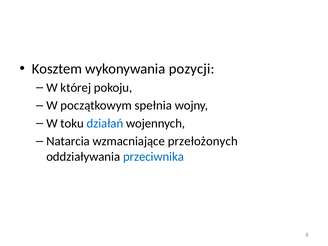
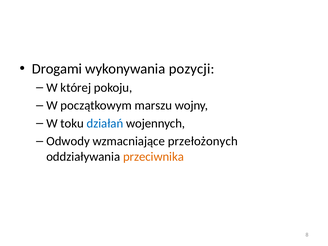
Kosztem: Kosztem -> Drogami (57, 69)
spełnia: spełnia -> marszu (153, 106)
Natarcia: Natarcia -> Odwody (68, 141)
przeciwnika colour: blue -> orange (153, 157)
